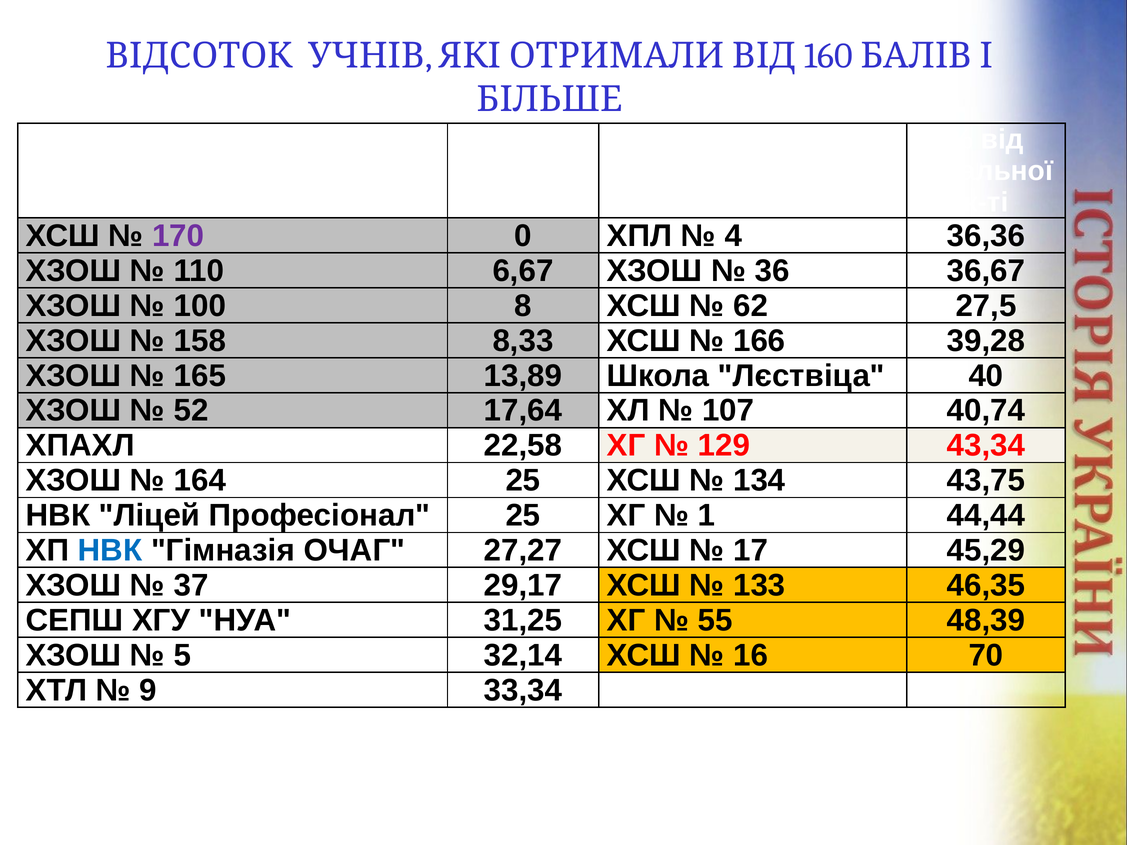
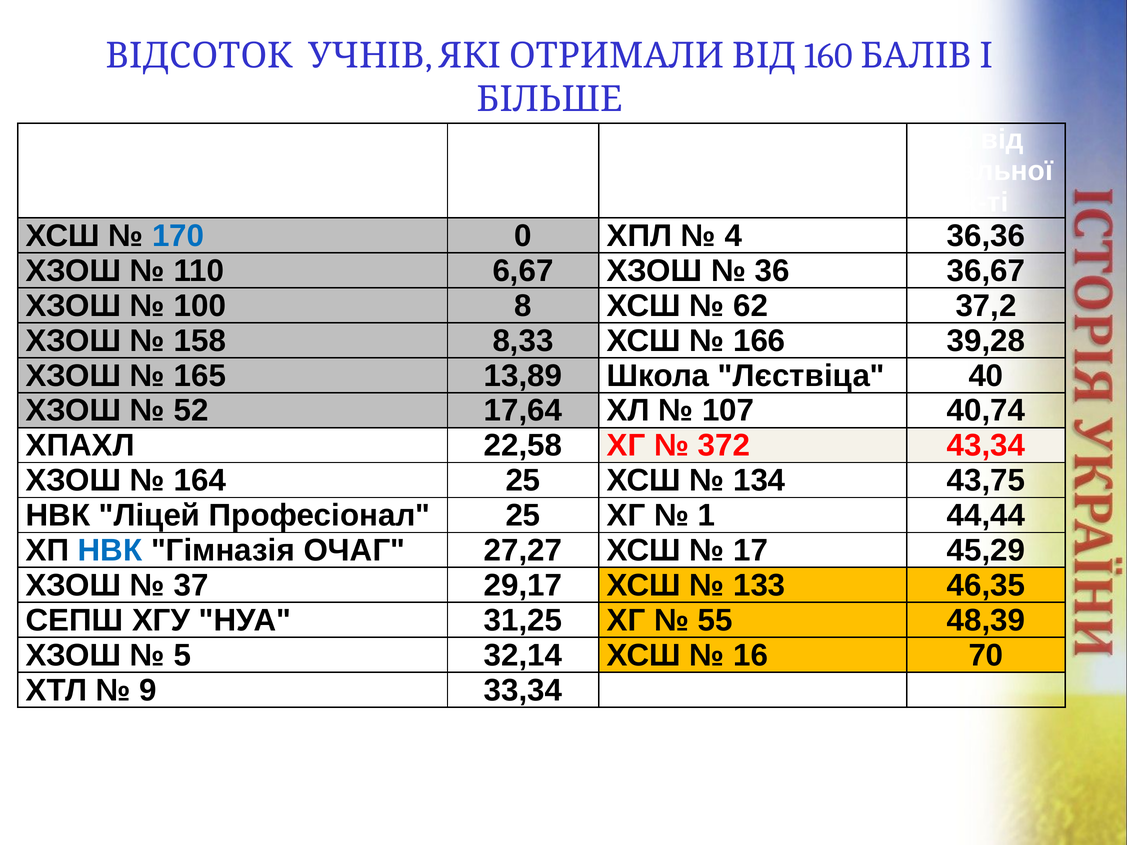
170 colour: purple -> blue (178, 236)
27,5: 27,5 -> 37,2 (986, 306)
129: 129 -> 372 (724, 446)
